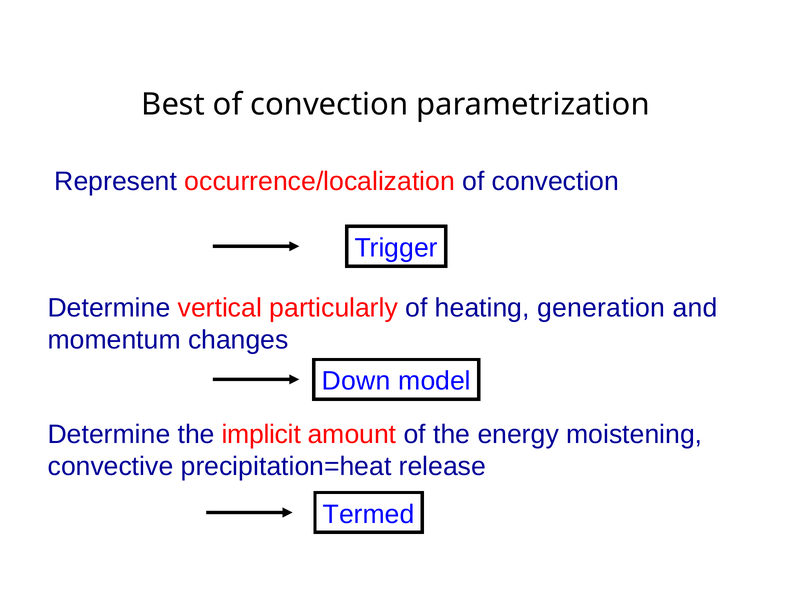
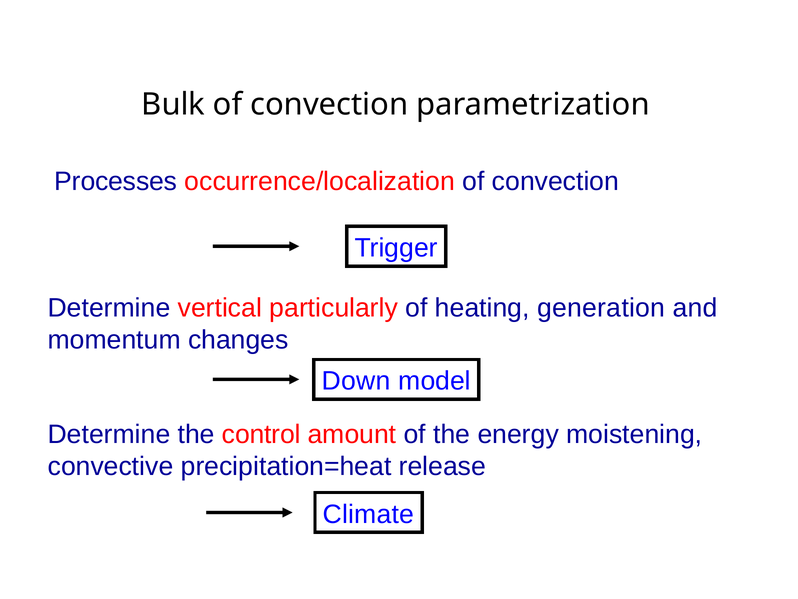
Best: Best -> Bulk (173, 104)
Represent: Represent -> Processes (116, 181)
implicit: implicit -> control (261, 434)
Termed: Termed -> Climate (369, 514)
